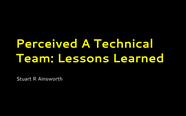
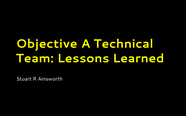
Perceived: Perceived -> Objective (47, 44)
